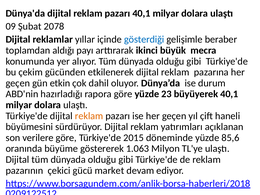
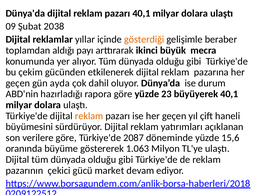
2078: 2078 -> 2038 (54, 26)
gösterdiği colour: blue -> orange (144, 39)
etkin: etkin -> ayda (60, 83)
2015: 2015 -> 2087 (134, 138)
85,6: 85,6 -> 15,6 (230, 138)
